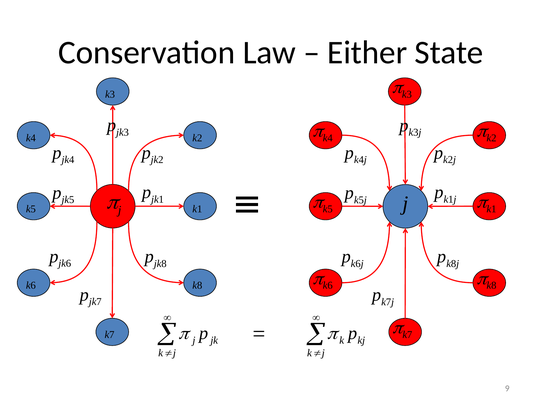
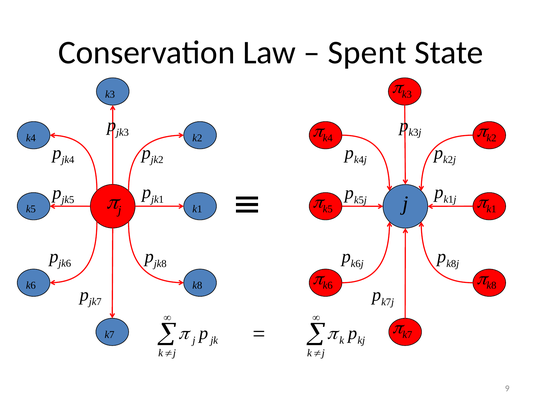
Either: Either -> Spent (367, 52)
